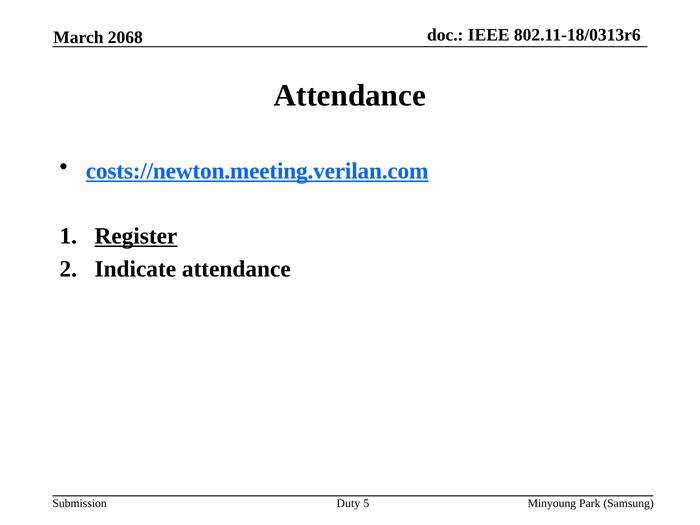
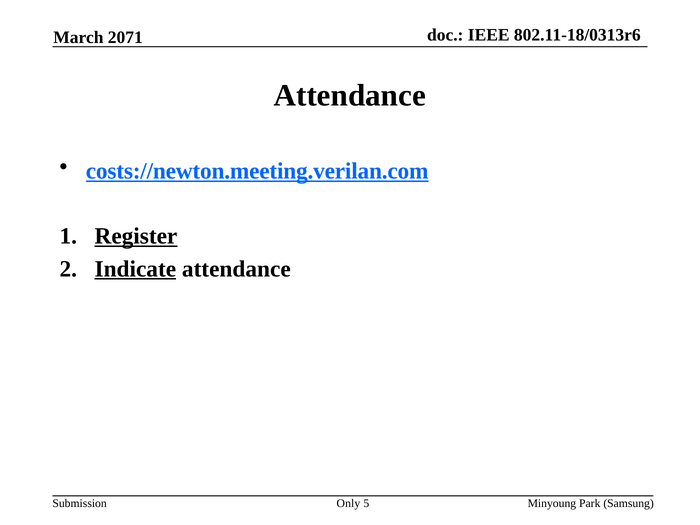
2068: 2068 -> 2071 (125, 37)
Indicate underline: none -> present (135, 269)
Duty: Duty -> Only (348, 504)
